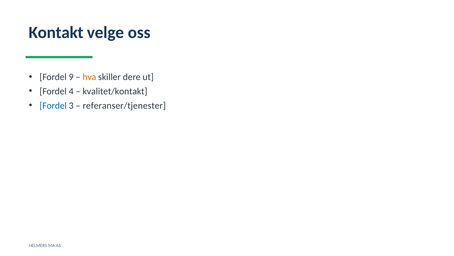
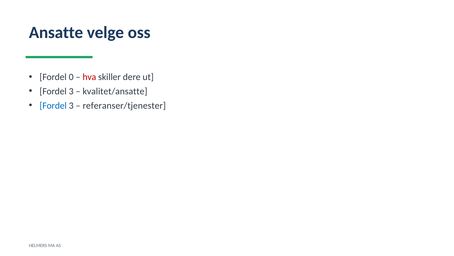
Kontakt: Kontakt -> Ansatte (56, 32)
9: 9 -> 0 (71, 77)
hva colour: orange -> red (89, 77)
4: 4 -> 3 (71, 91)
kvalitet/kontakt: kvalitet/kontakt -> kvalitet/ansatte (115, 91)
